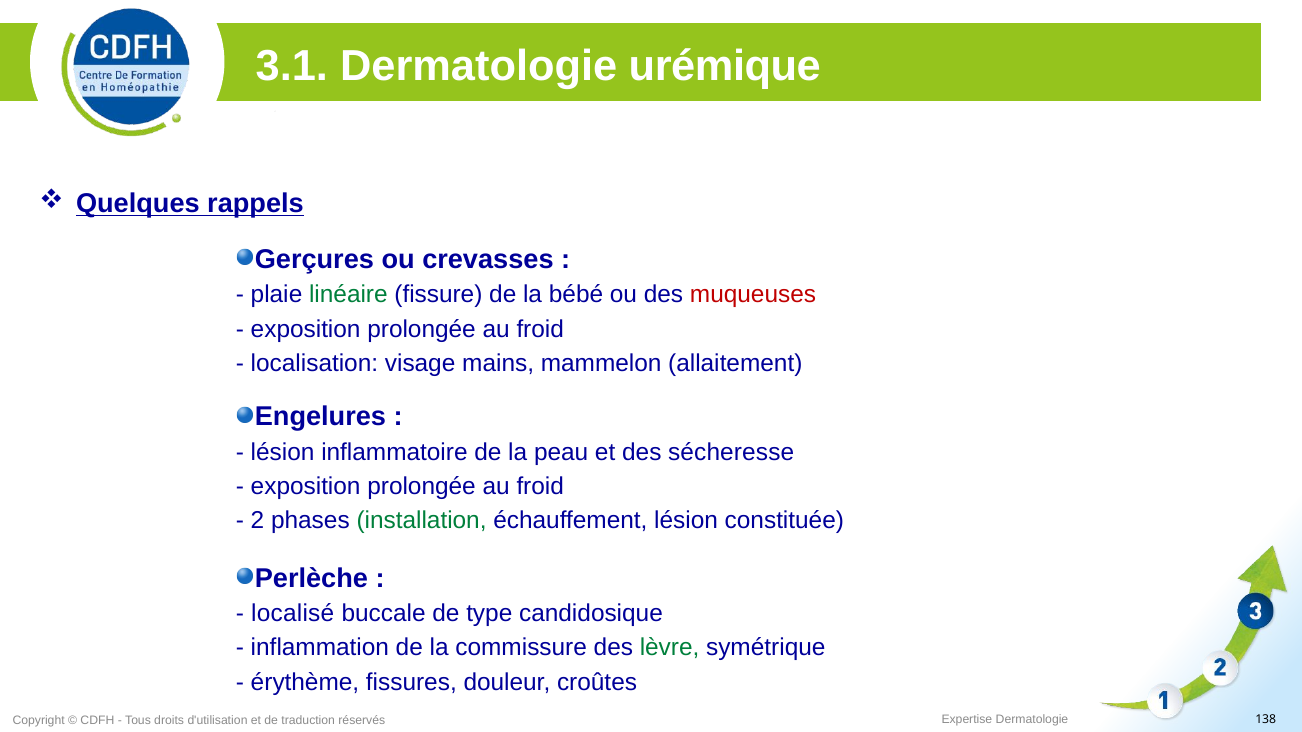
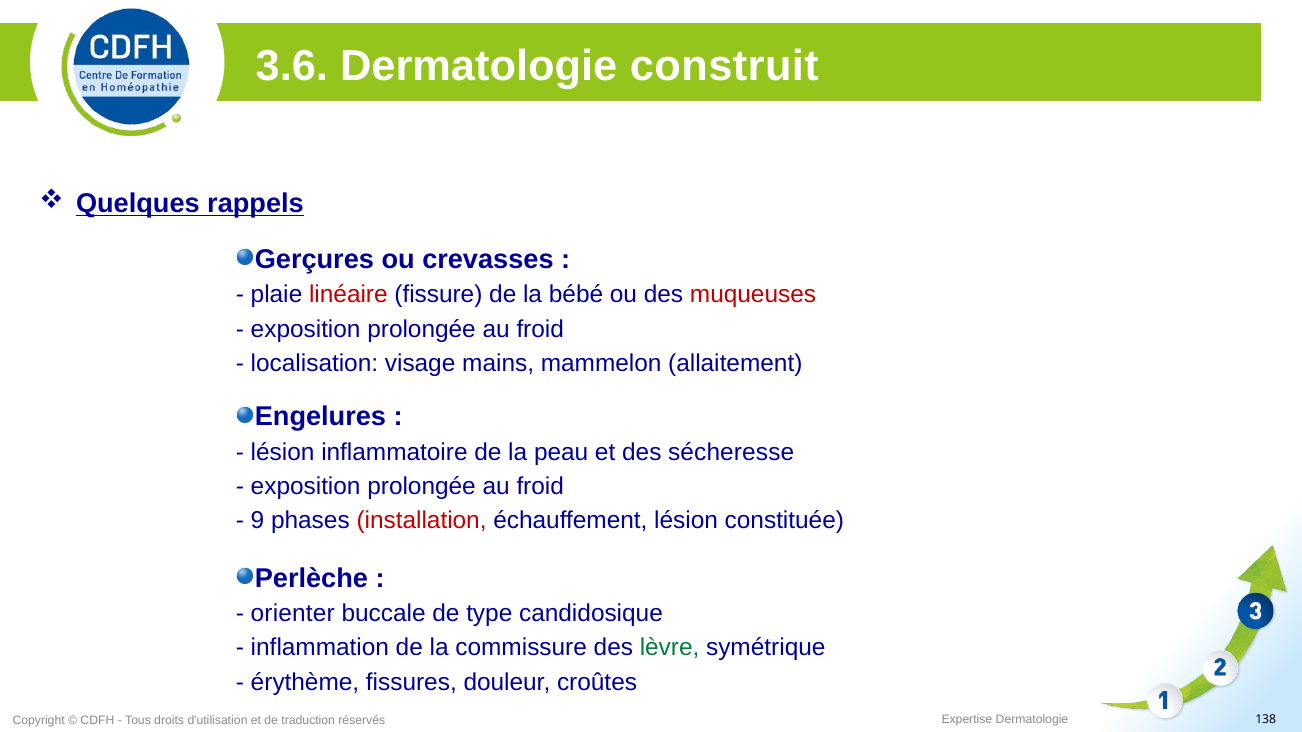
3.1: 3.1 -> 3.6 (292, 67)
urémique: urémique -> construit (724, 67)
linéaire colour: green -> red (348, 295)
2: 2 -> 9 (257, 521)
installation colour: green -> red (422, 521)
localisé: localisé -> orienter (293, 614)
